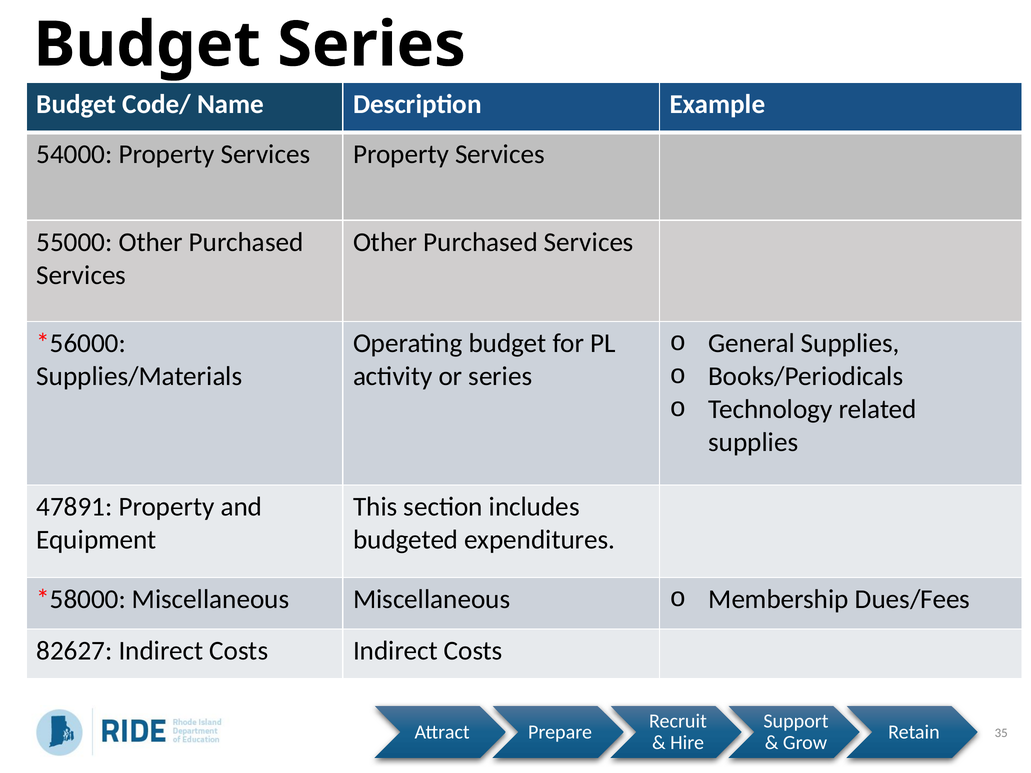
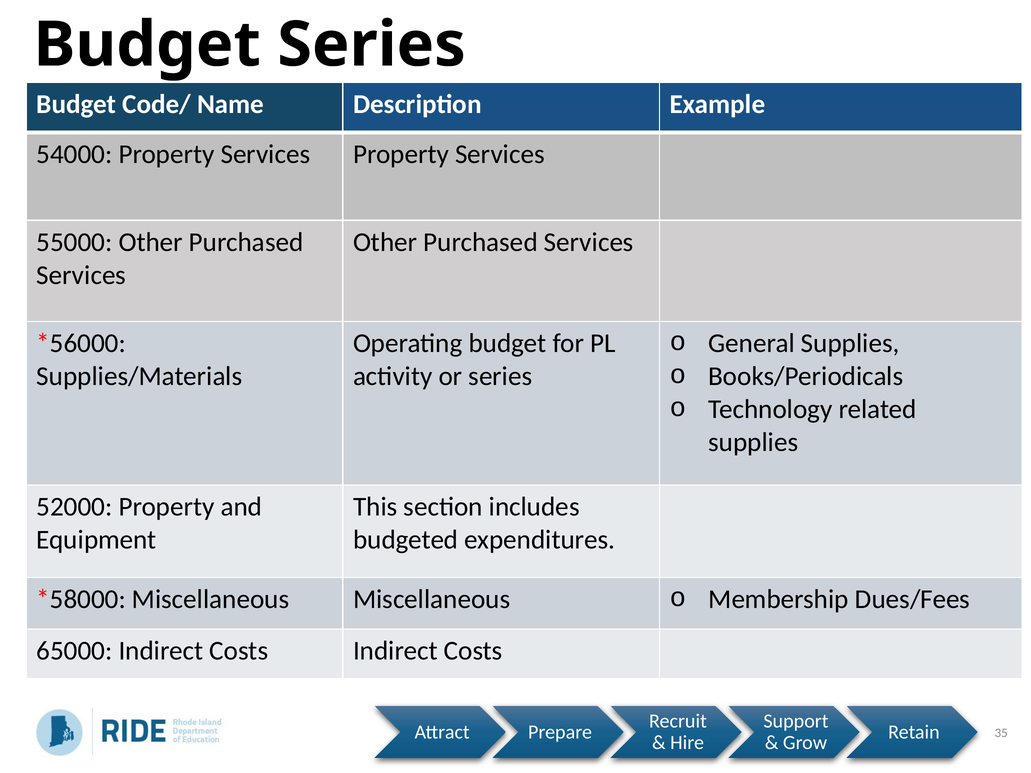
47891: 47891 -> 52000 (74, 507)
82627: 82627 -> 65000 (74, 651)
